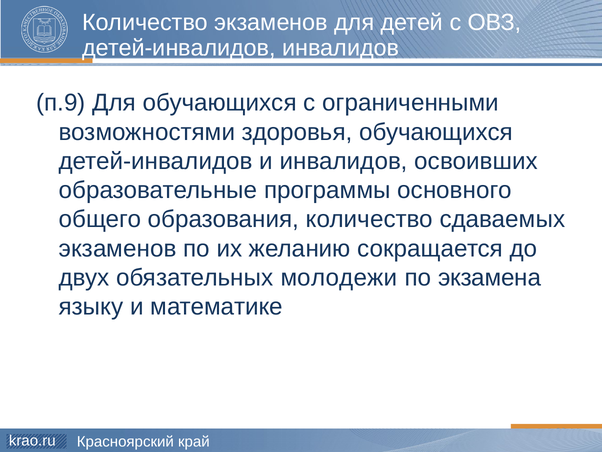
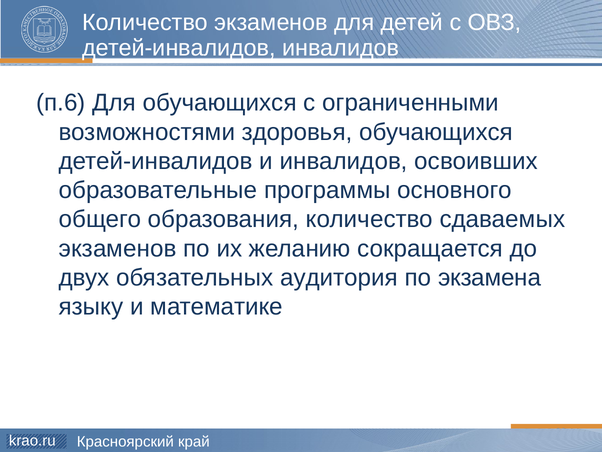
п.9: п.9 -> п.6 (61, 103)
молодежи: молодежи -> аудитория (339, 277)
